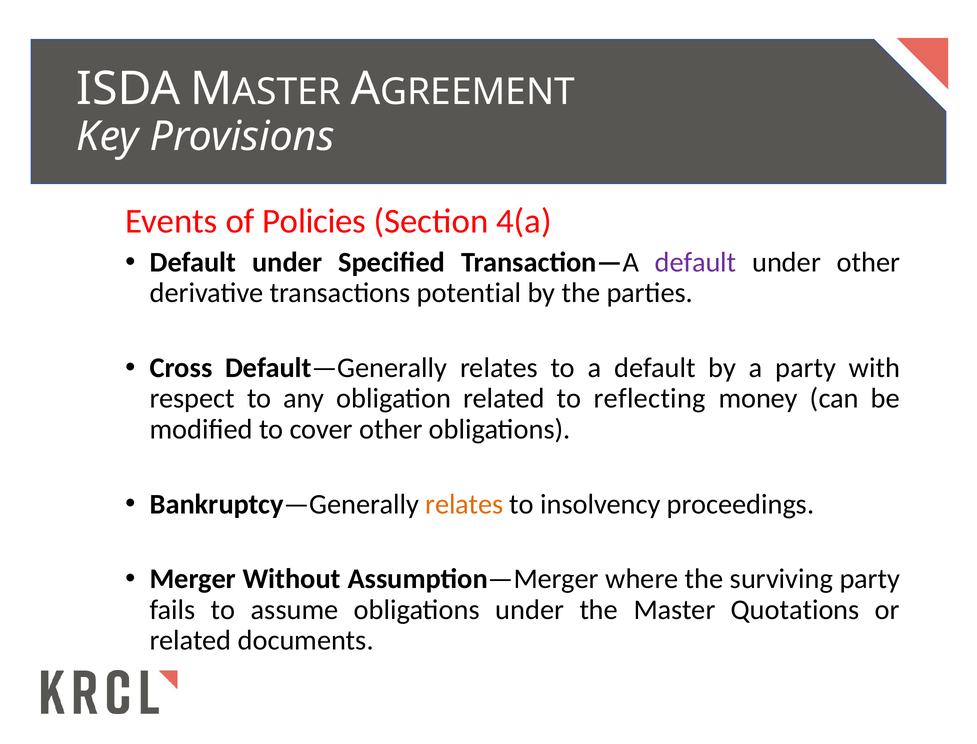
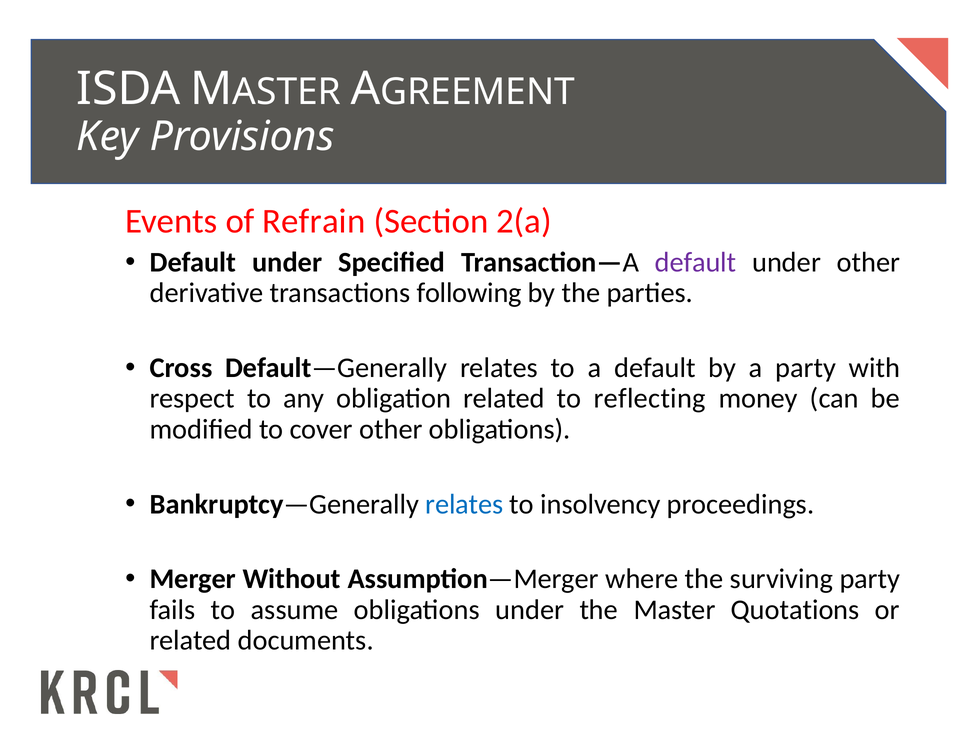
Policies: Policies -> Refrain (314, 221)
4(a: 4(a -> 2(a (524, 221)
potential: potential -> following (469, 293)
relates colour: orange -> blue (464, 504)
